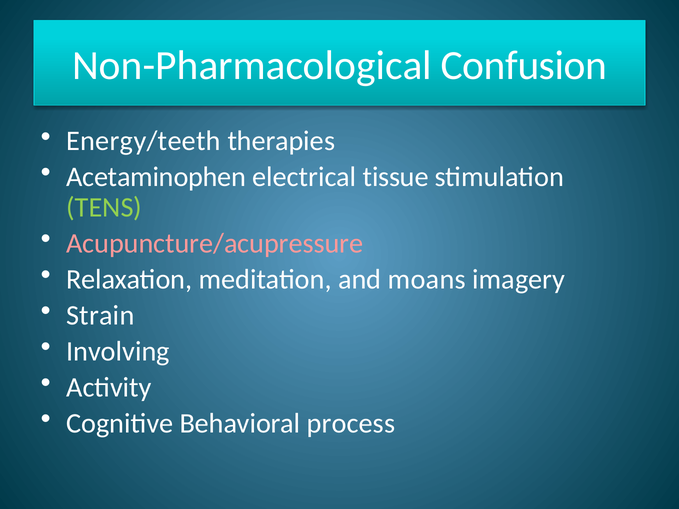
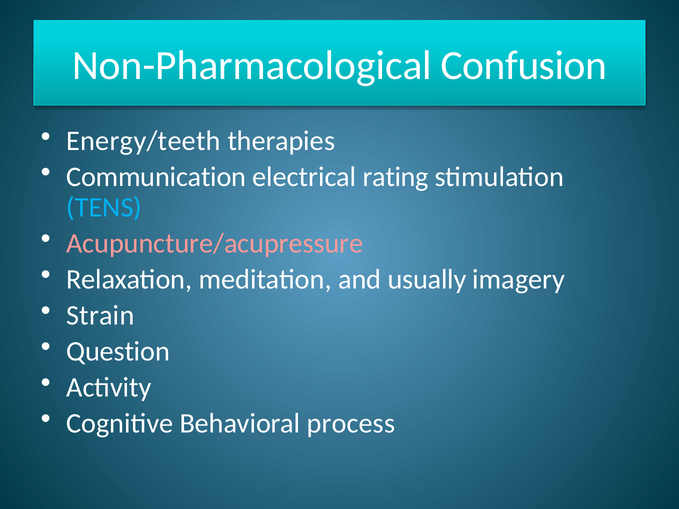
Acetaminophen: Acetaminophen -> Communication (156, 177)
tissue: tissue -> rating (396, 177)
TENS colour: light green -> light blue (104, 208)
moans: moans -> usually (427, 280)
Involving: Involving -> Question (118, 352)
